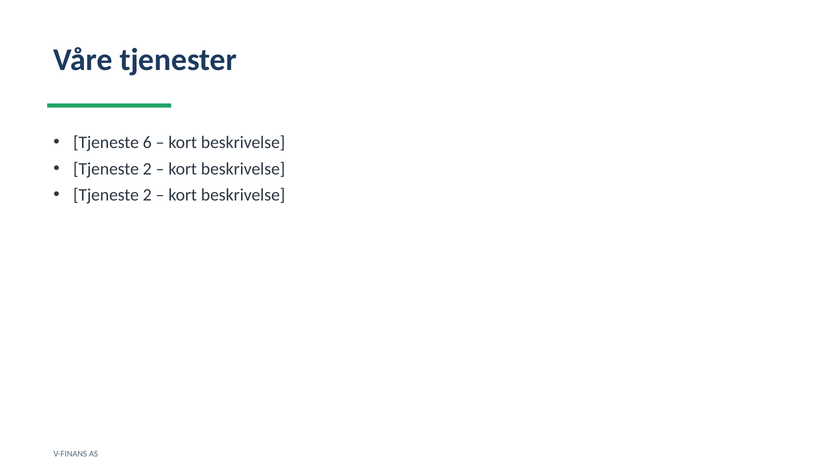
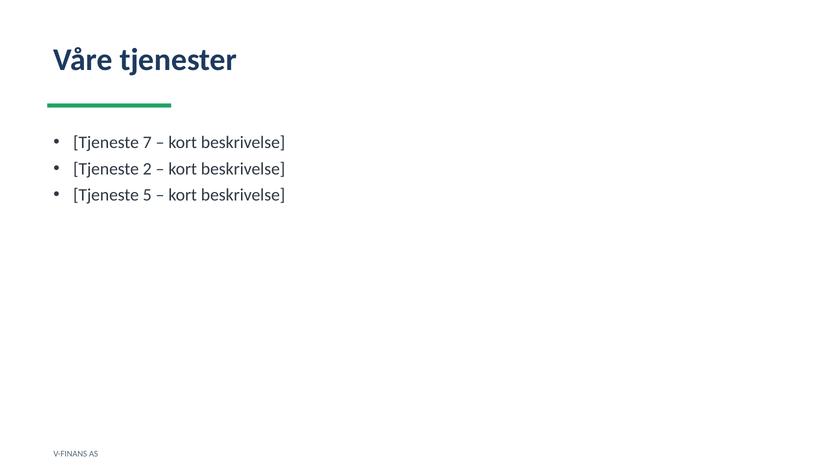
6: 6 -> 7 (147, 142)
2: 2 -> 5 (147, 195)
